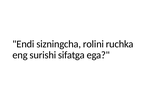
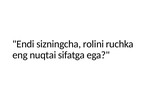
surishi: surishi -> nuqtai (43, 55)
